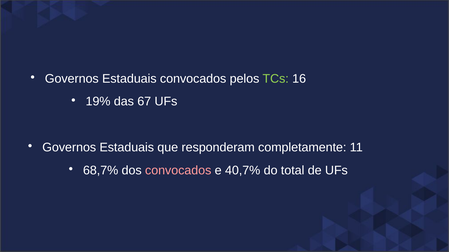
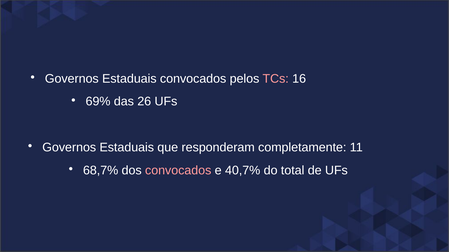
TCs colour: light green -> pink (276, 79)
19%: 19% -> 69% (98, 102)
67: 67 -> 26 (144, 102)
